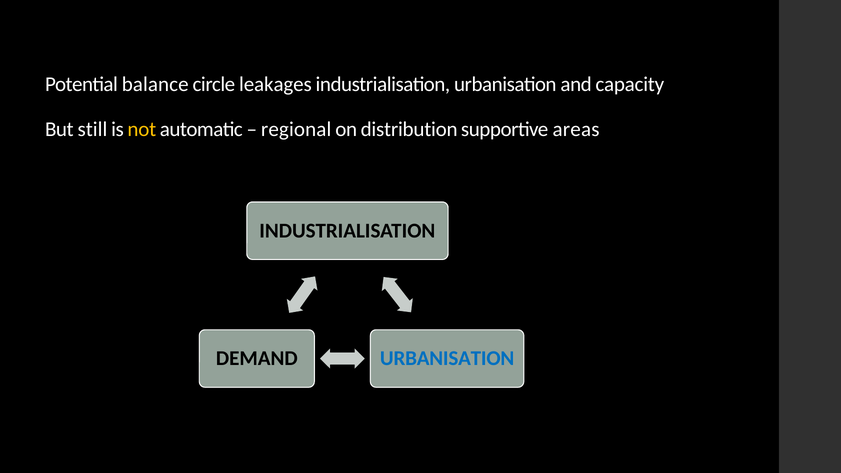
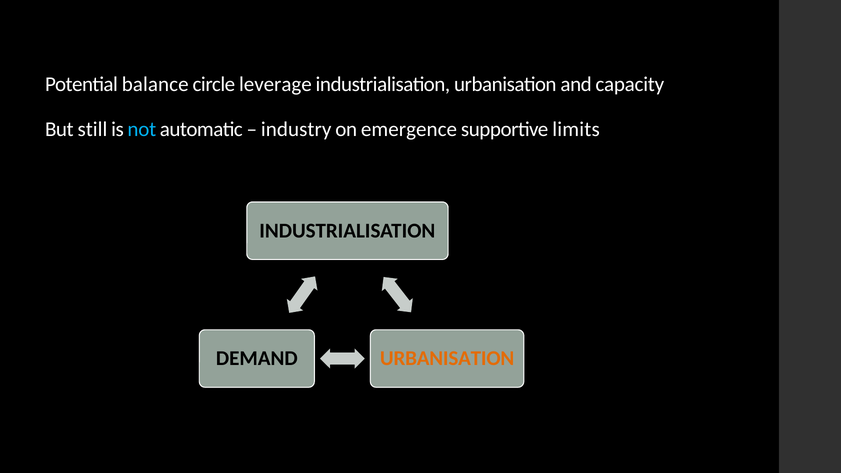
leakages: leakages -> leverage (275, 84)
not colour: yellow -> light blue (142, 130)
regional: regional -> industry (296, 130)
distribution: distribution -> emergence (409, 130)
areas: areas -> limits (576, 130)
URBANISATION colour: blue -> orange (447, 358)
